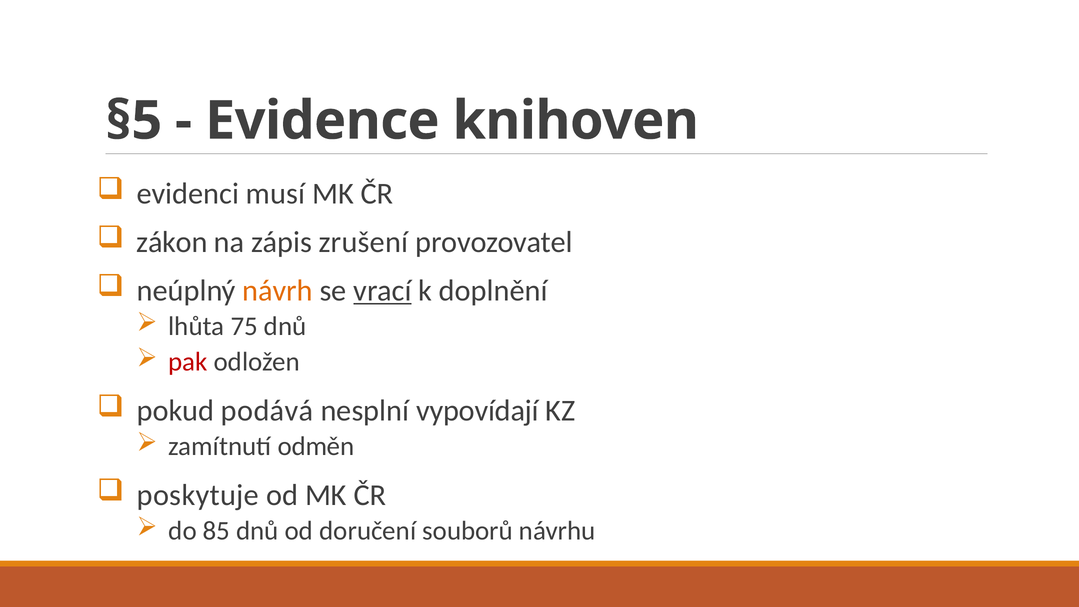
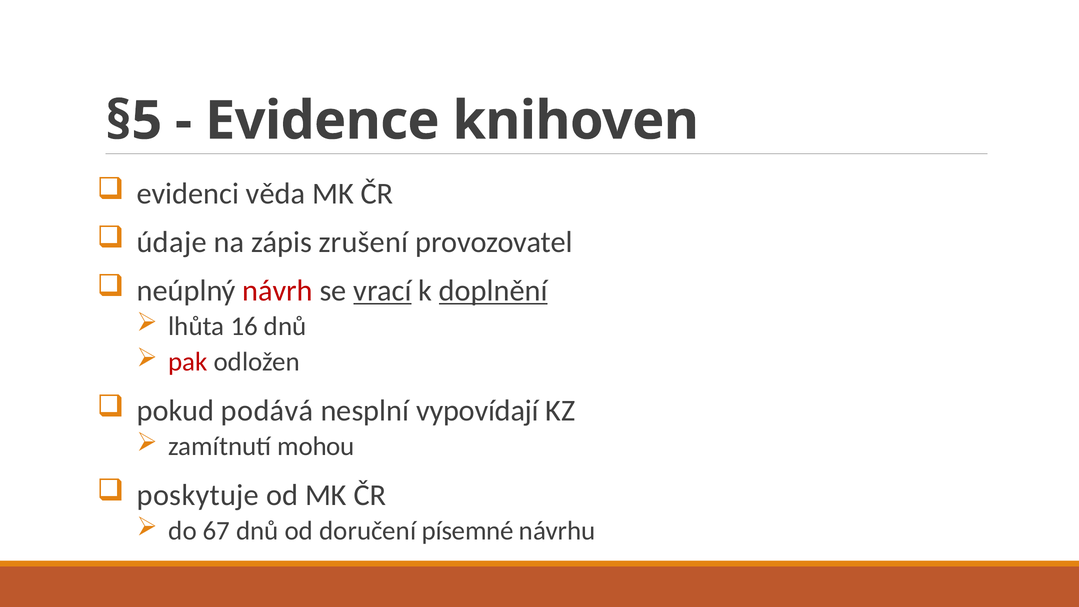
musí: musí -> věda (276, 193)
zákon: zákon -> údaje (172, 242)
návrh colour: orange -> red (278, 291)
doplnění underline: none -> present (493, 291)
75: 75 -> 16 (244, 326)
odměn: odměn -> mohou (316, 446)
85: 85 -> 67 (216, 531)
souborů: souborů -> písemné (468, 531)
